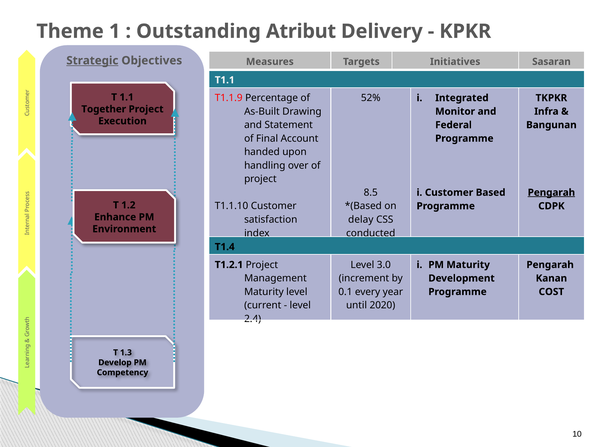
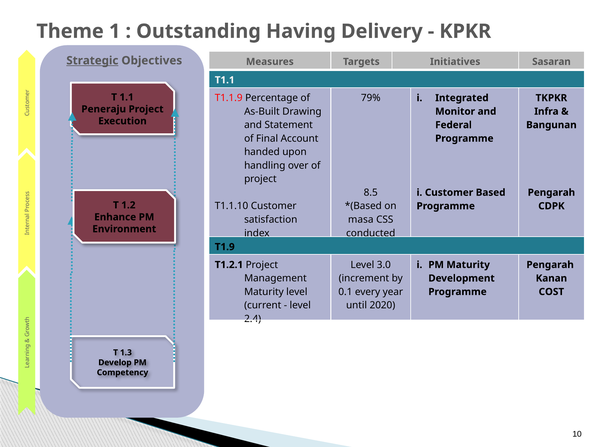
Atribut: Atribut -> Having (301, 31)
52%: 52% -> 79% (371, 98)
Together: Together -> Peneraju (104, 109)
Pengarah underline: present -> none (551, 193)
delay: delay -> masa (361, 220)
T1.4: T1.4 -> T1.9 (225, 247)
